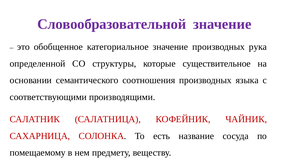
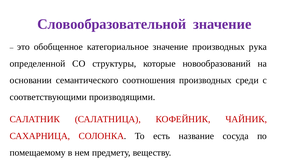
существительное: существительное -> новообразований (217, 64)
языка: языка -> среди (247, 81)
